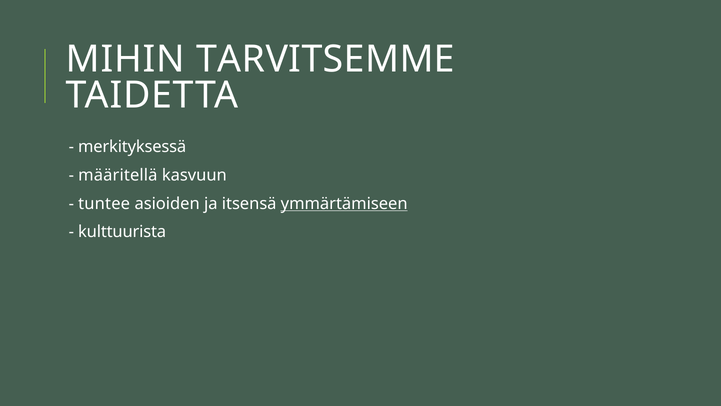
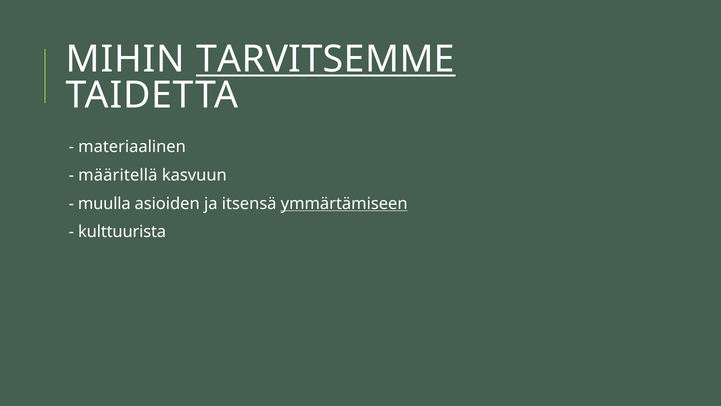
TARVITSEMME underline: none -> present (326, 59)
merkityksessä: merkityksessä -> materiaalinen (132, 147)
tuntee: tuntee -> muulla (104, 203)
